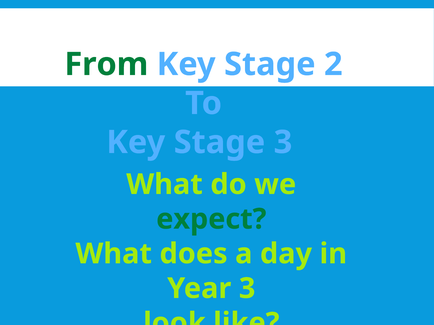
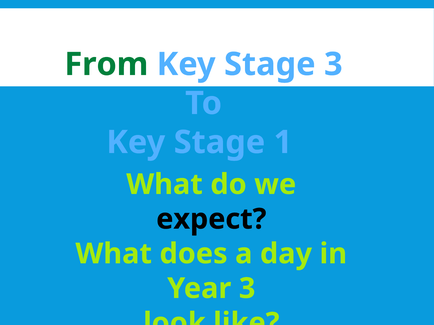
Stage 2: 2 -> 3 (333, 64)
Stage 3: 3 -> 1 (283, 143)
expect colour: green -> black (211, 219)
